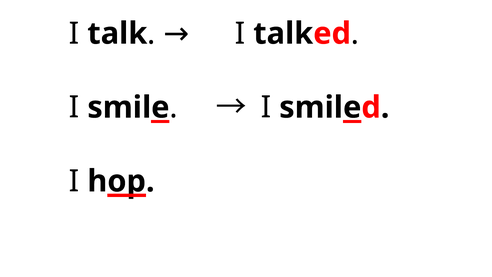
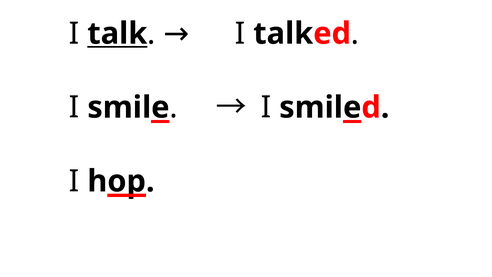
talk underline: none -> present (117, 34)
